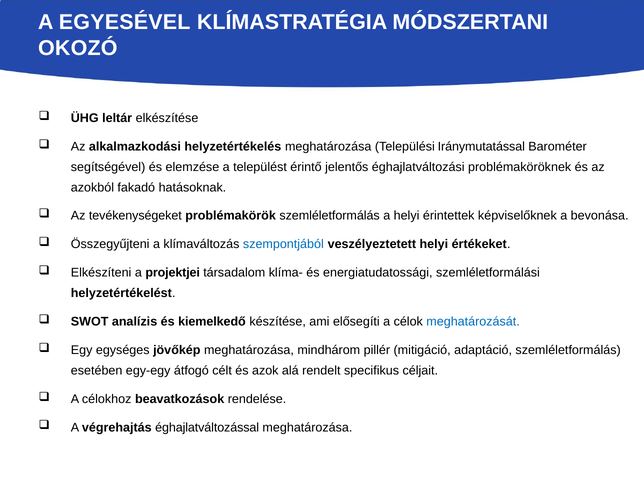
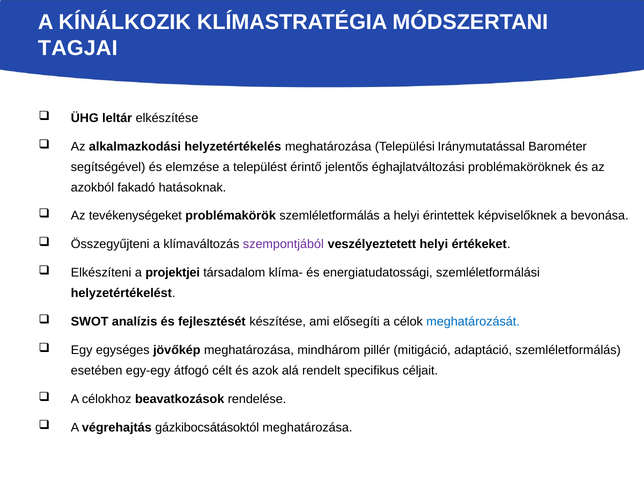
EGYESÉVEL: EGYESÉVEL -> KÍNÁLKOZIK (125, 22)
OKOZÓ: OKOZÓ -> TAGJAI (78, 48)
szempontjából colour: blue -> purple (283, 244)
kiemelkedő: kiemelkedő -> fejlesztését (212, 322)
éghajlatváltozással: éghajlatváltozással -> gázkibocsátásoktól (207, 427)
